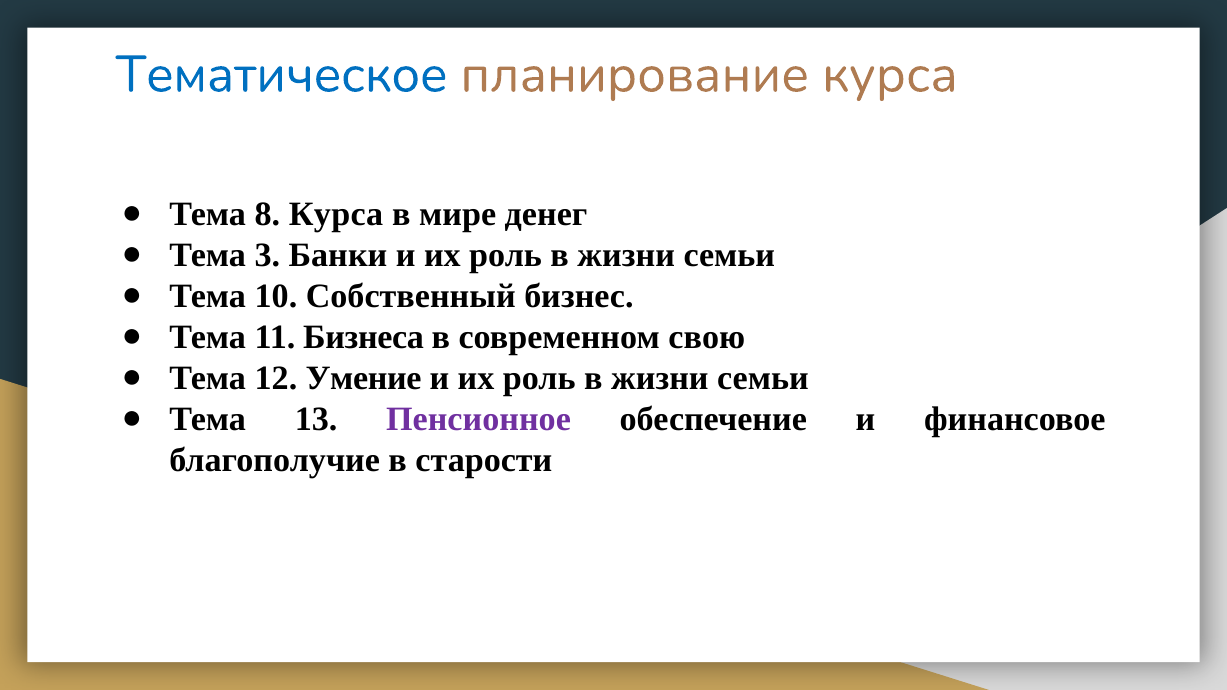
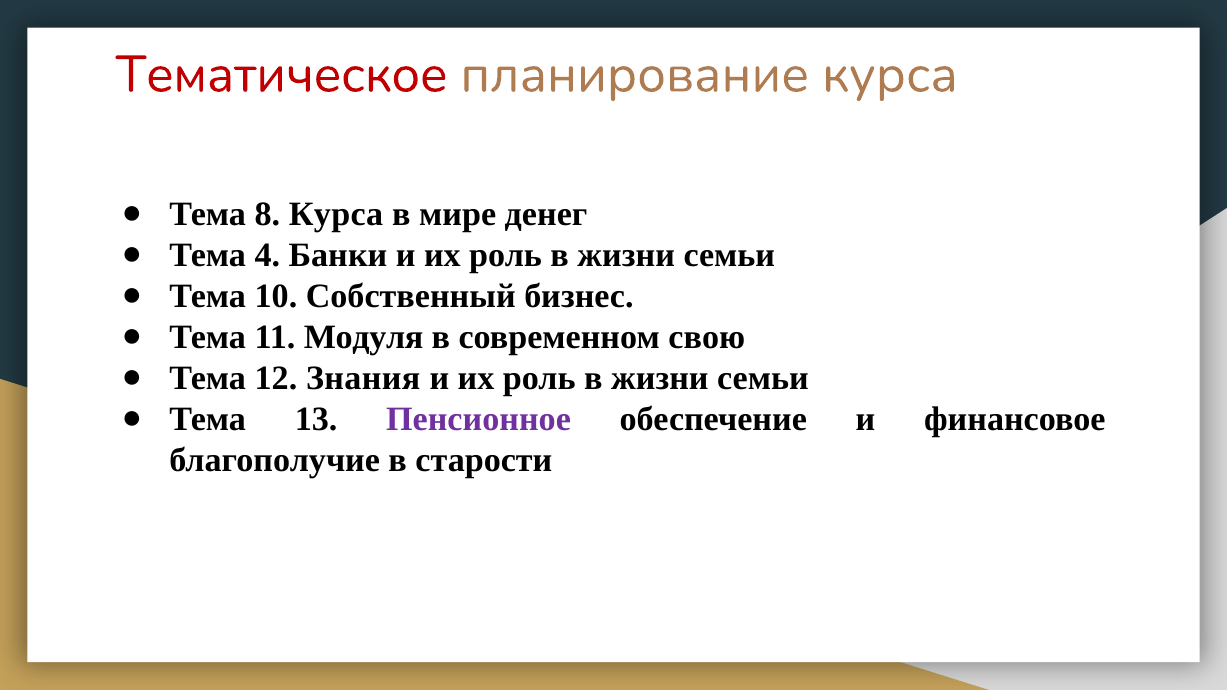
Тематическое colour: blue -> red (282, 75)
3: 3 -> 4 (267, 255)
Бизнеса: Бизнеса -> Модуля (364, 337)
Умение: Умение -> Знания (363, 378)
